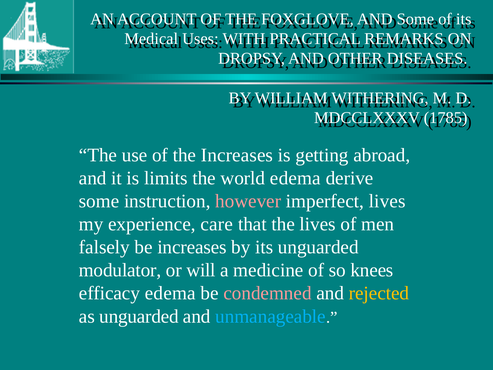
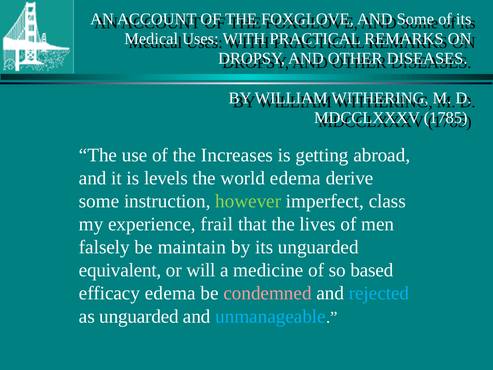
limits: limits -> levels (166, 178)
however colour: pink -> light green (248, 201)
imperfect lives: lives -> class (387, 201)
care: care -> frail (217, 224)
be increases: increases -> maintain (192, 247)
modulator: modulator -> equivalent (120, 270)
knees: knees -> based (372, 270)
rejected colour: yellow -> light blue (379, 293)
